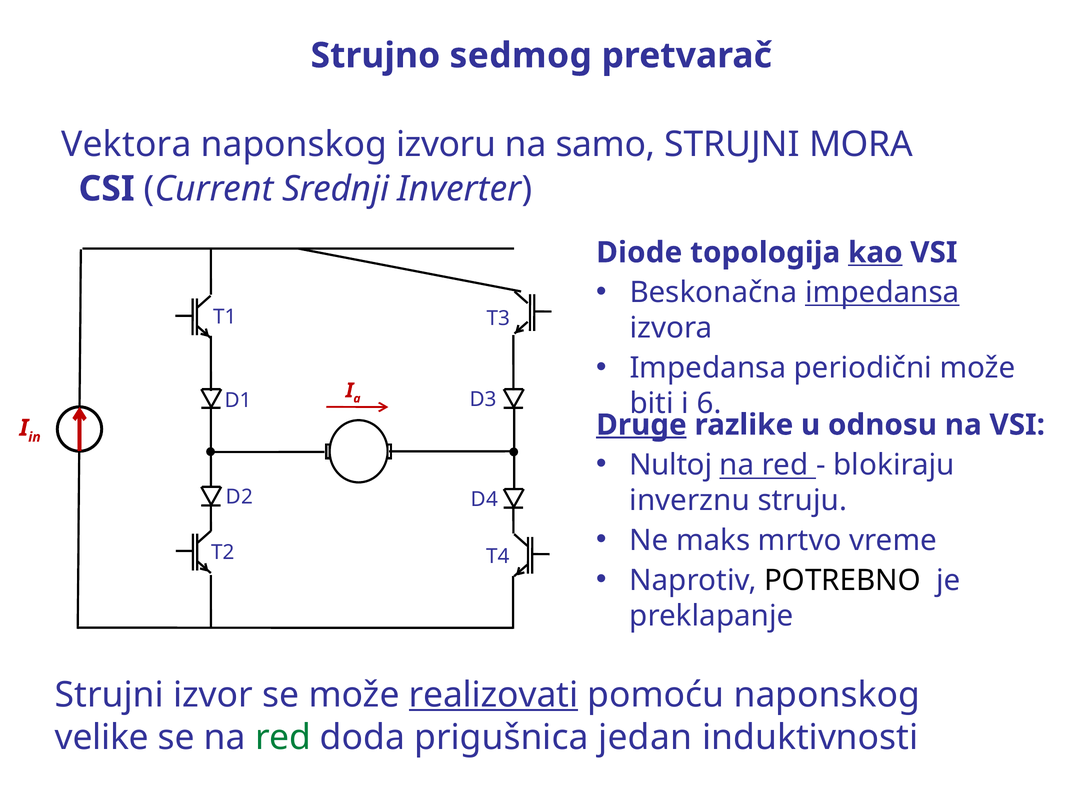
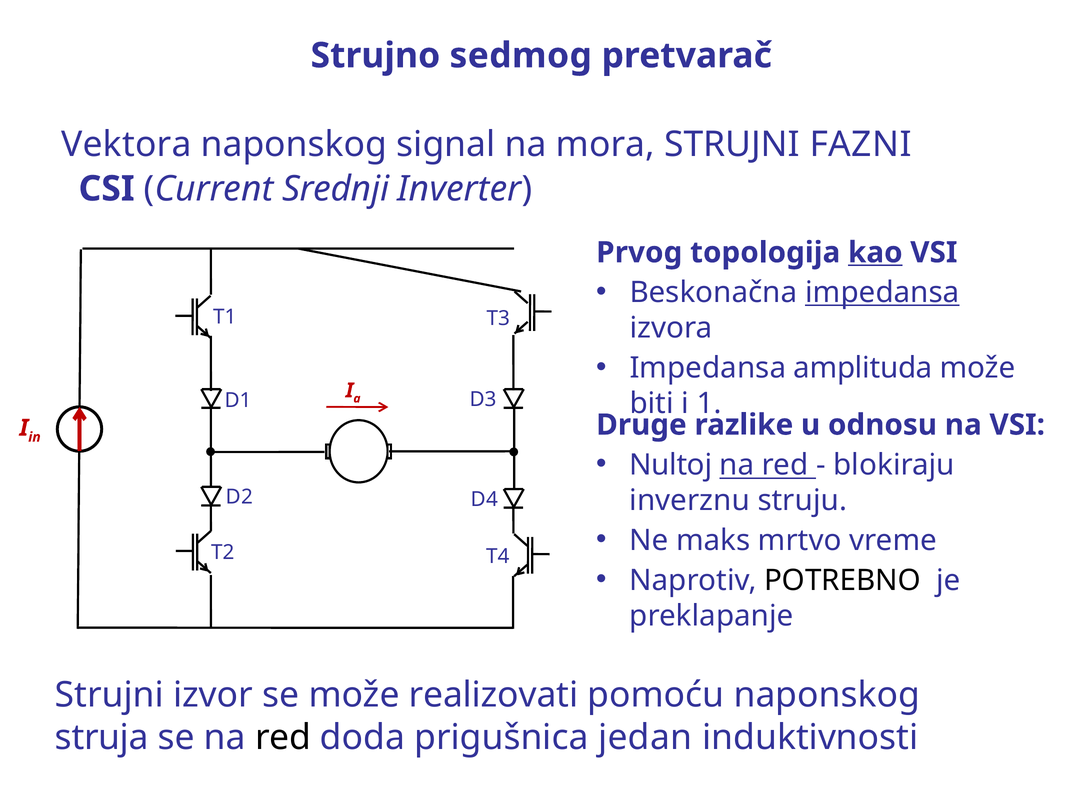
izvoru: izvoru -> signal (446, 144)
samo: samo -> mora (605, 144)
MORA: MORA -> FAZNI (861, 144)
Diode: Diode -> Prvog (639, 252)
periodični: periodični -> amplituda (863, 368)
6: 6 -> 1 (709, 403)
Druge underline: present -> none (641, 425)
realizovati underline: present -> none (494, 695)
velike: velike -> struja (102, 737)
red colour: green -> black (283, 737)
